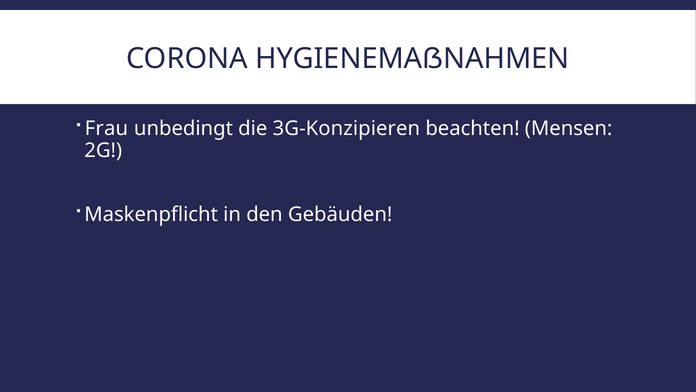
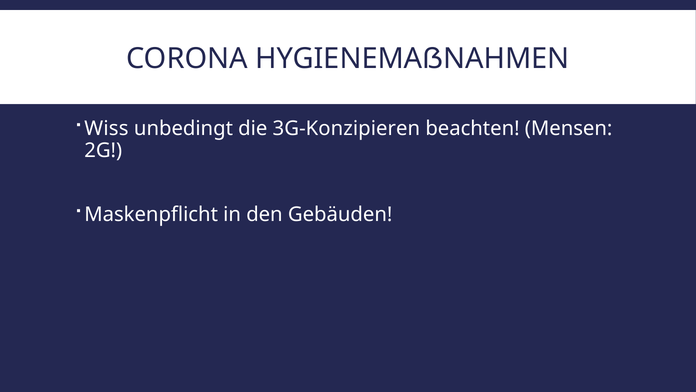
Frau: Frau -> Wiss (106, 128)
